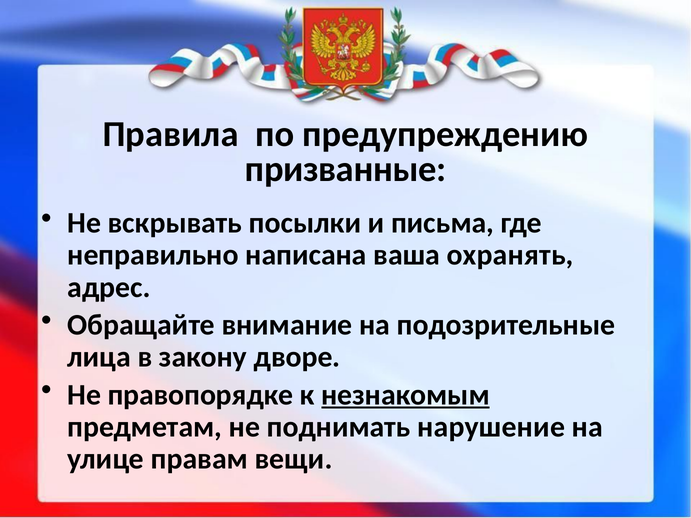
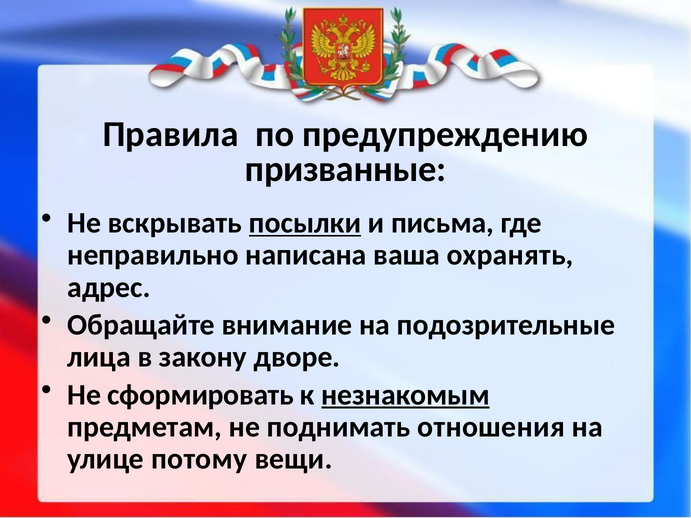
посылки underline: none -> present (305, 223)
правопорядке: правопорядке -> сформировать (201, 395)
нарушение: нарушение -> отношения (491, 427)
правам: правам -> потому (199, 459)
